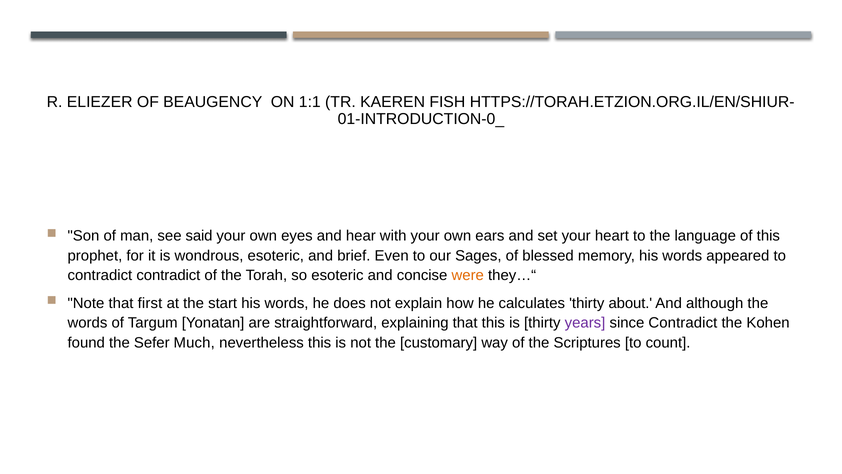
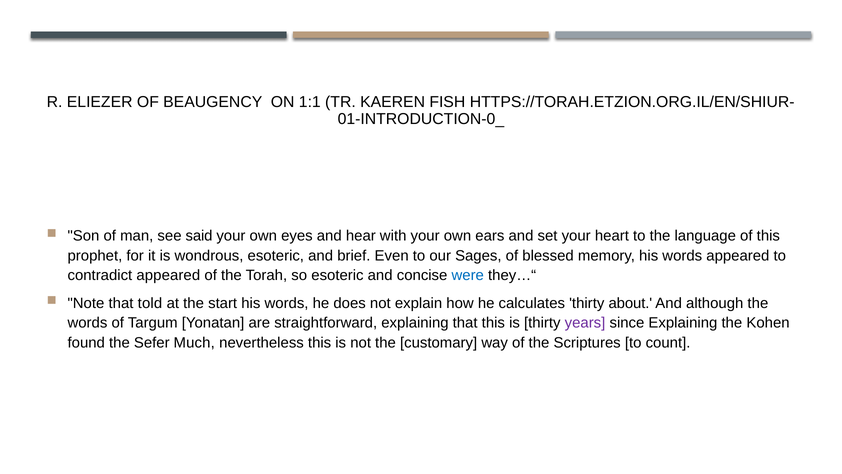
contradict contradict: contradict -> appeared (168, 275)
were colour: orange -> blue (468, 275)
first: first -> told (150, 303)
since Contradict: Contradict -> Explaining (683, 323)
